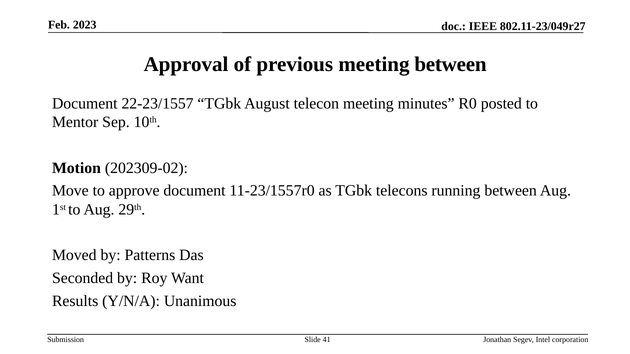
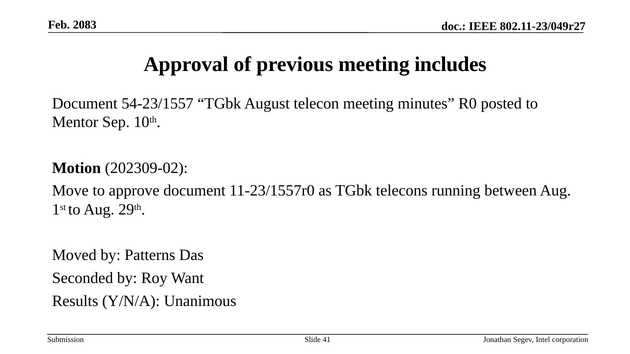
2023: 2023 -> 2083 (85, 25)
meeting between: between -> includes (450, 64)
22-23/1557: 22-23/1557 -> 54-23/1557 (158, 103)
